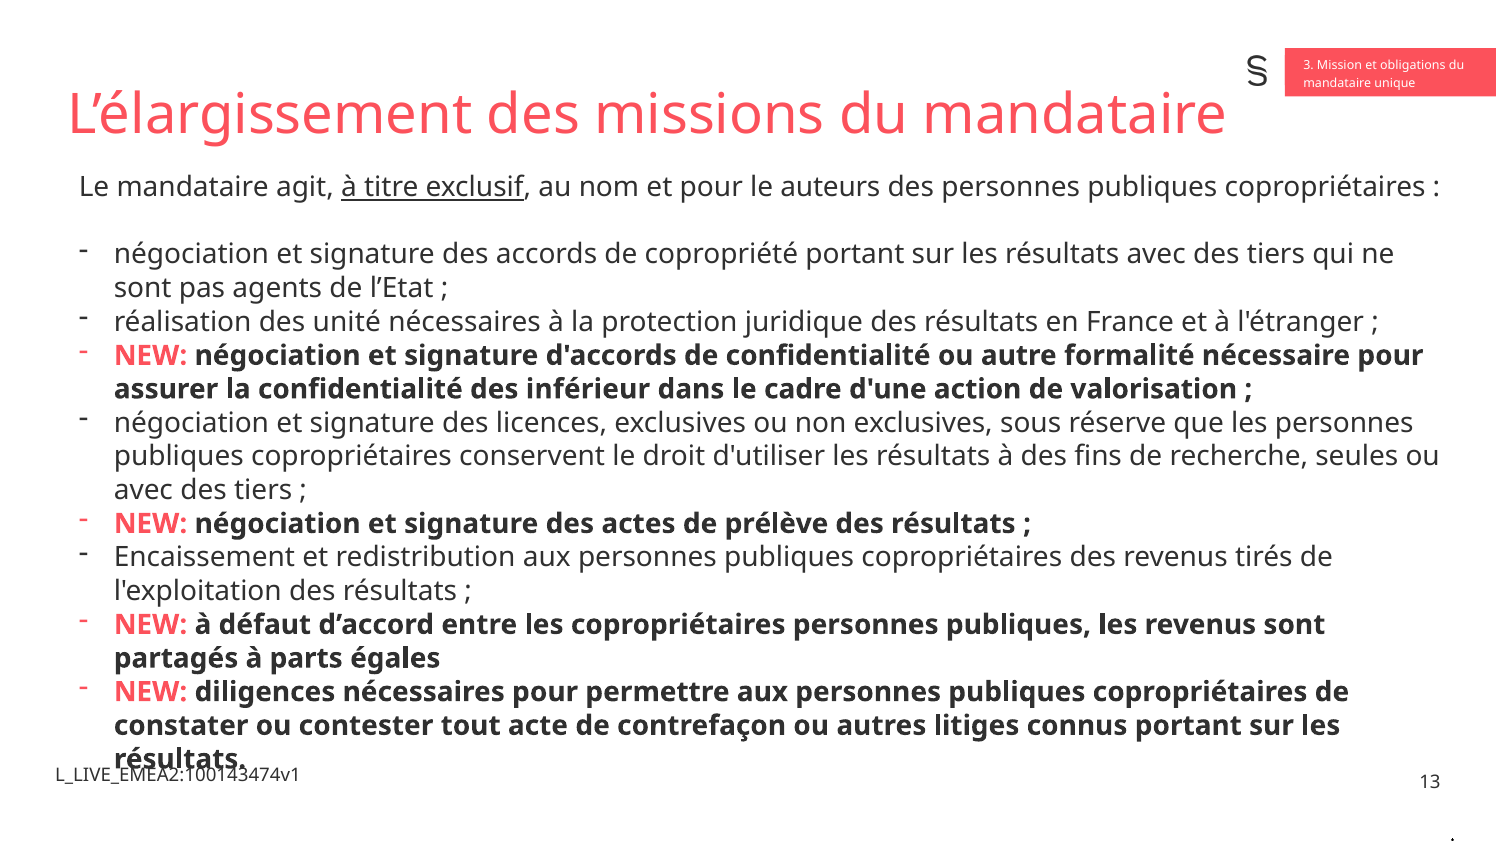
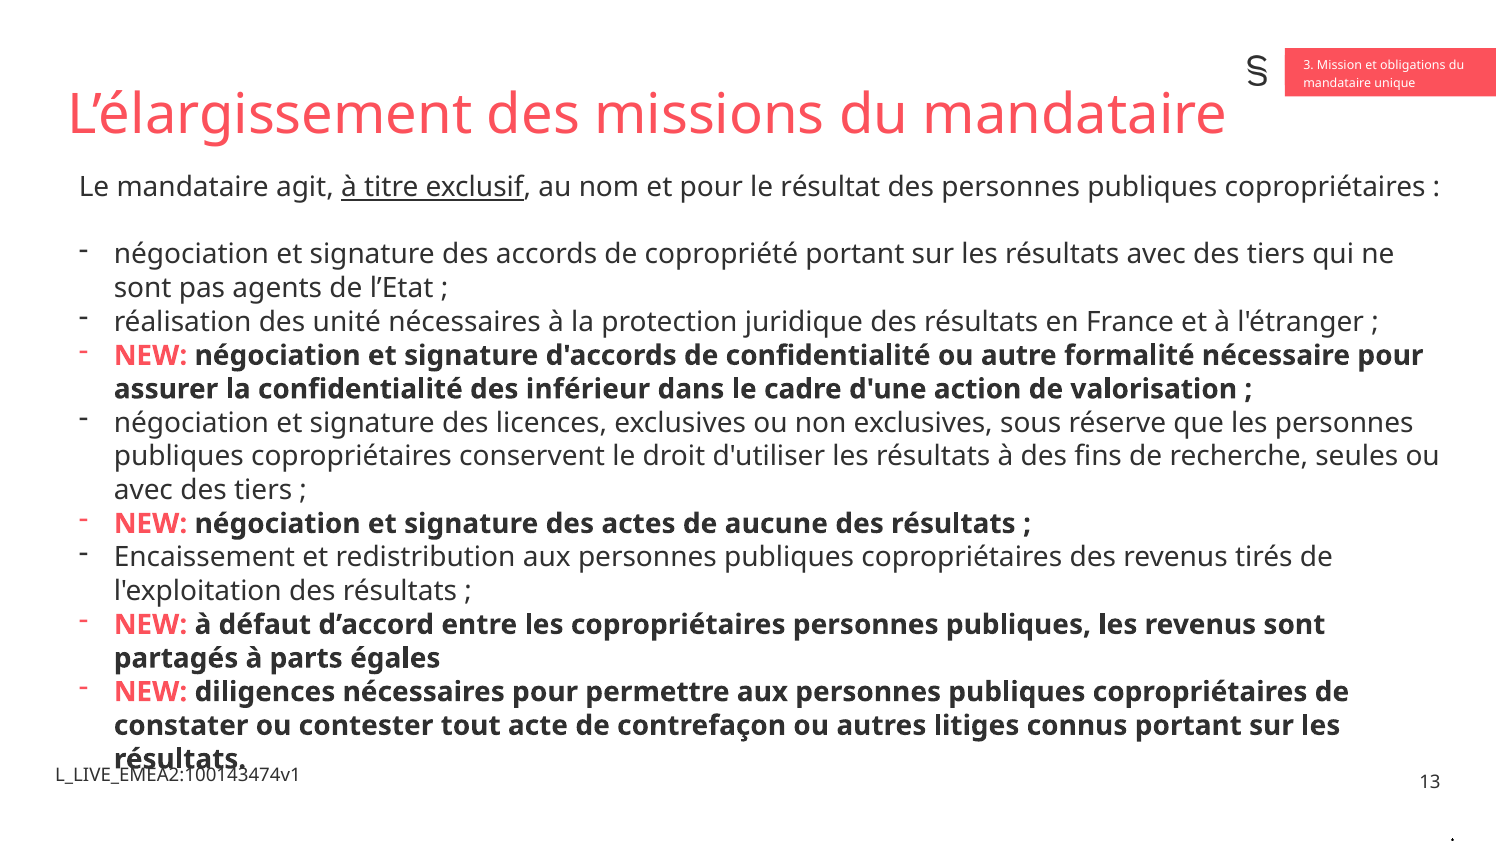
auteurs: auteurs -> résultat (830, 187)
prélève: prélève -> aucune (776, 524)
